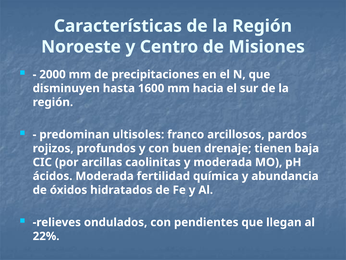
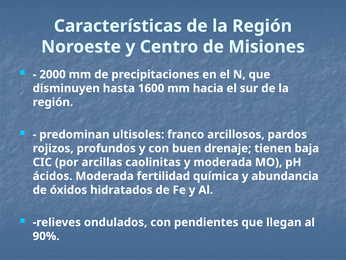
22%: 22% -> 90% (46, 236)
